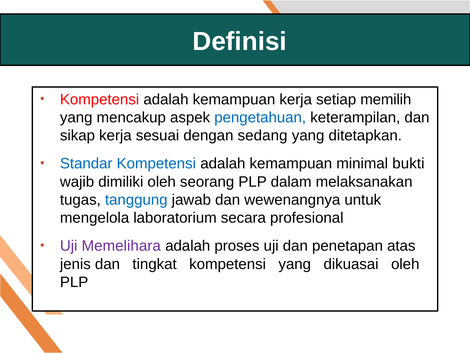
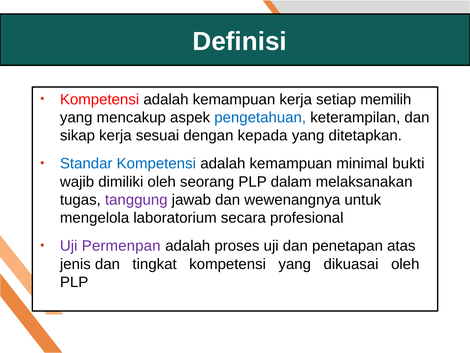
sedang: sedang -> kepada (263, 135)
tanggung colour: blue -> purple (136, 199)
Memelihara: Memelihara -> Permenpan (121, 246)
